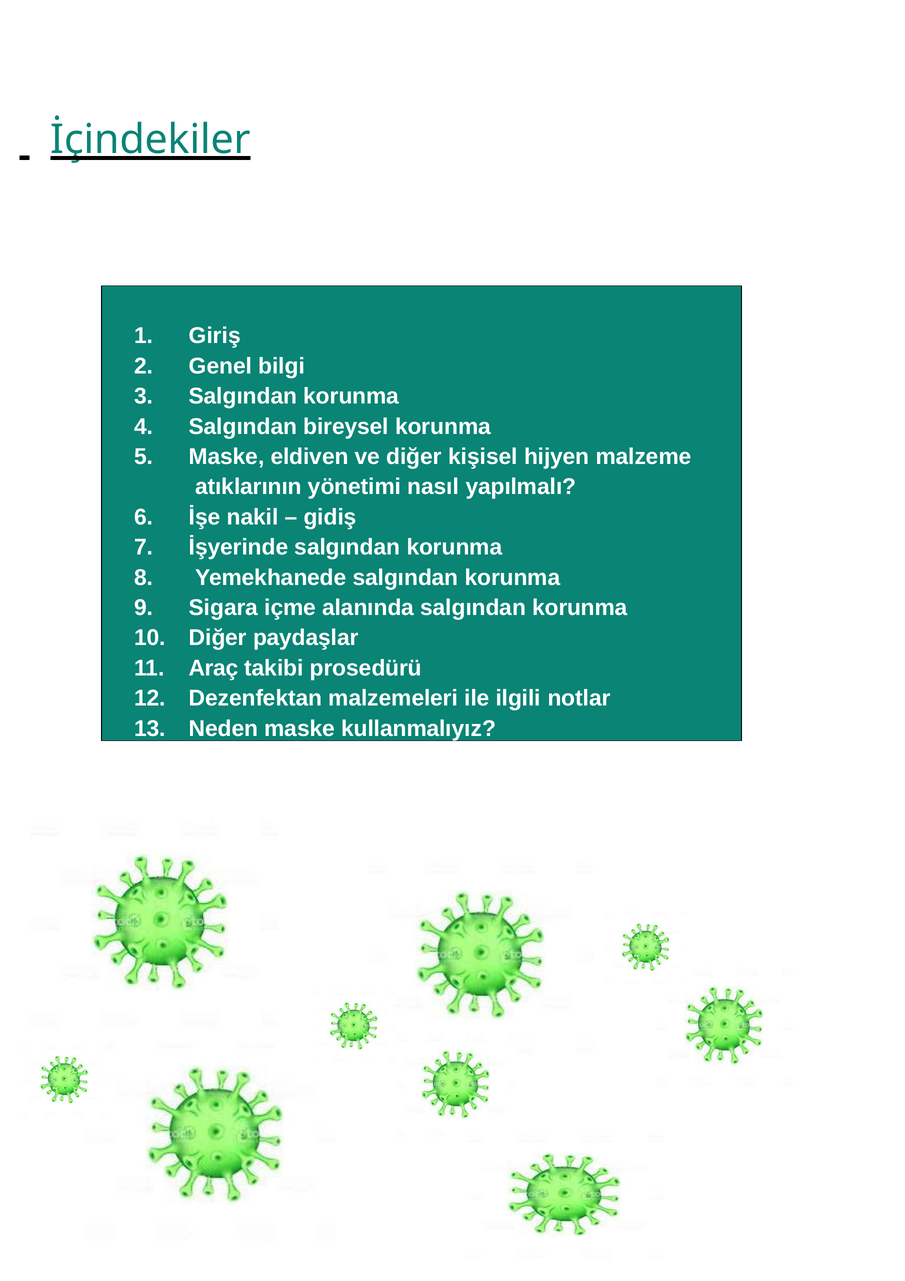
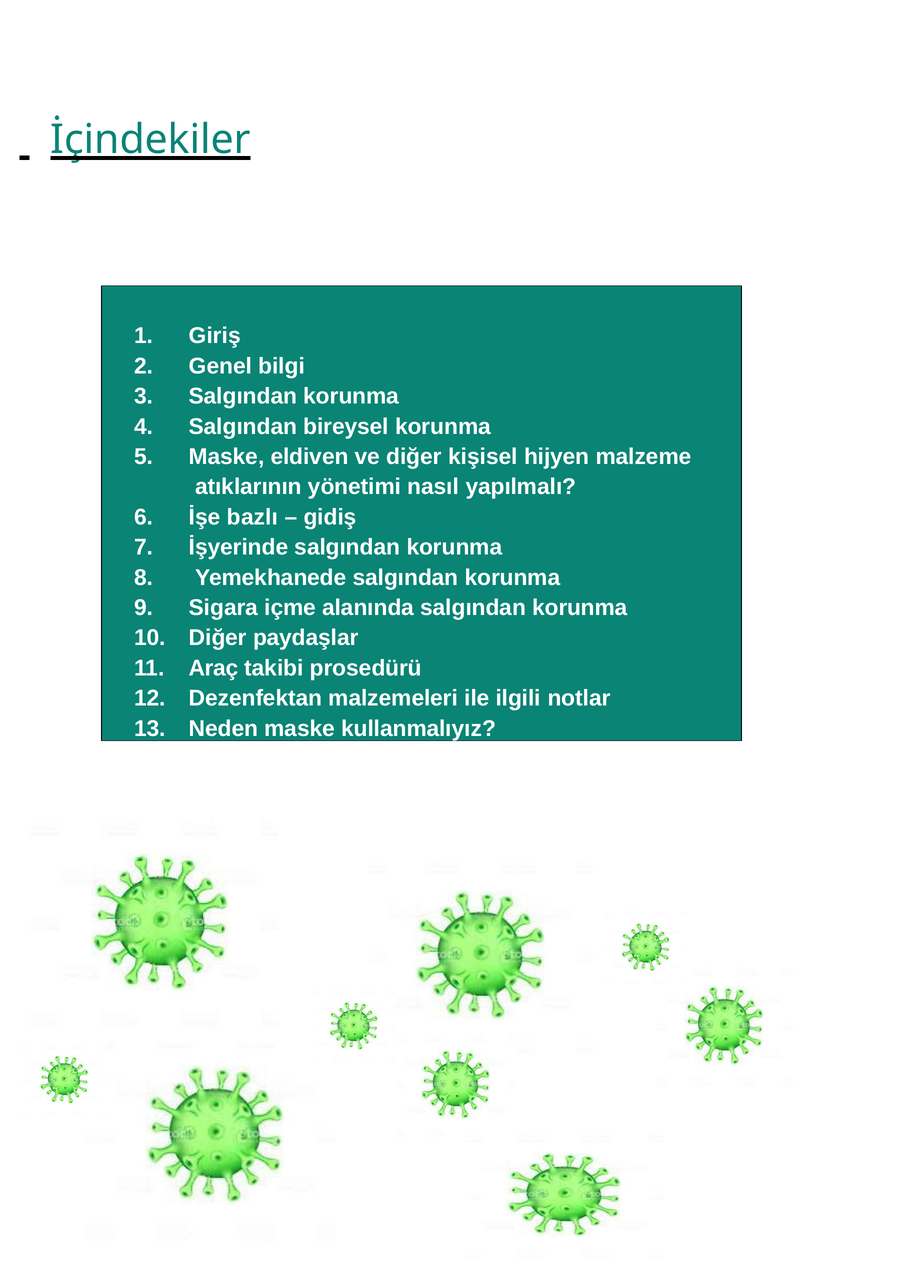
nakil: nakil -> bazlı (253, 517)
